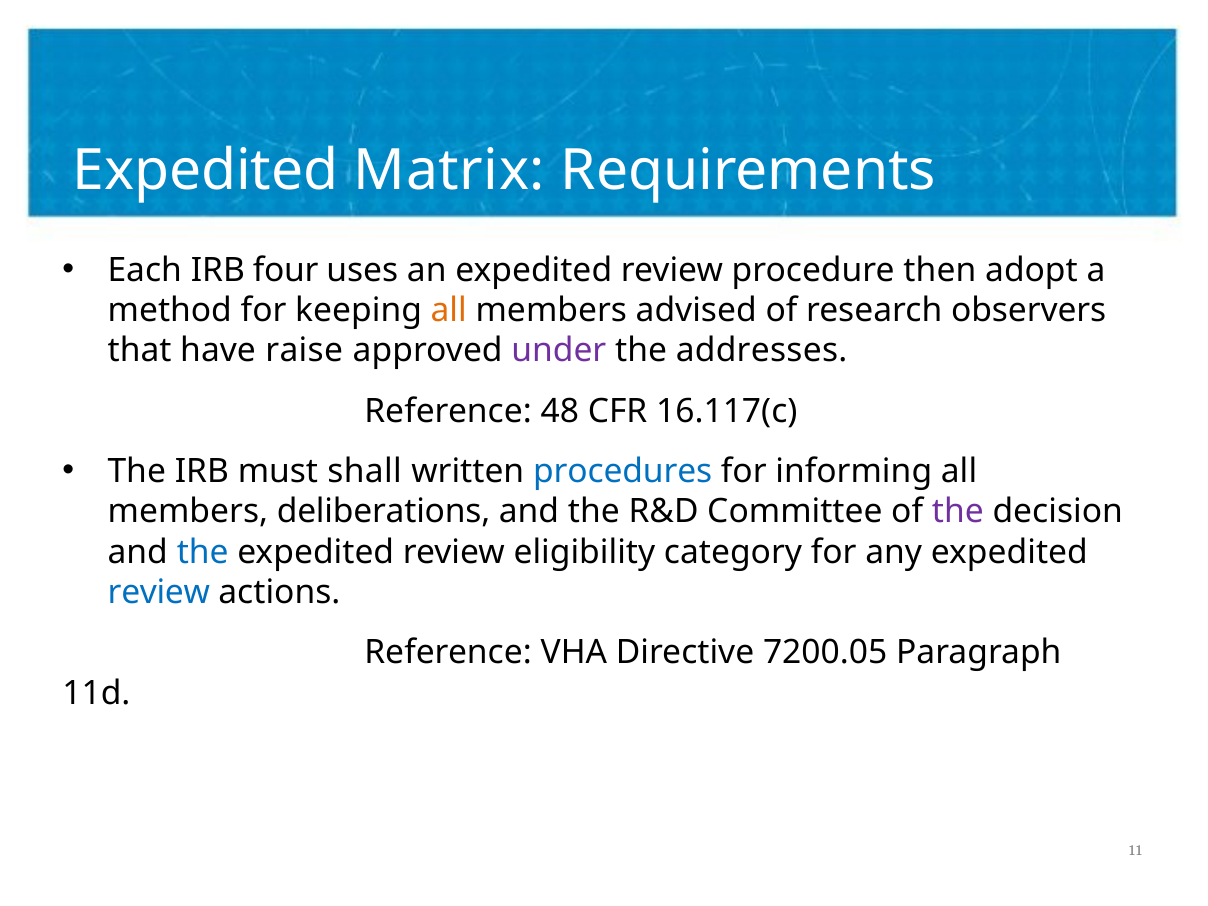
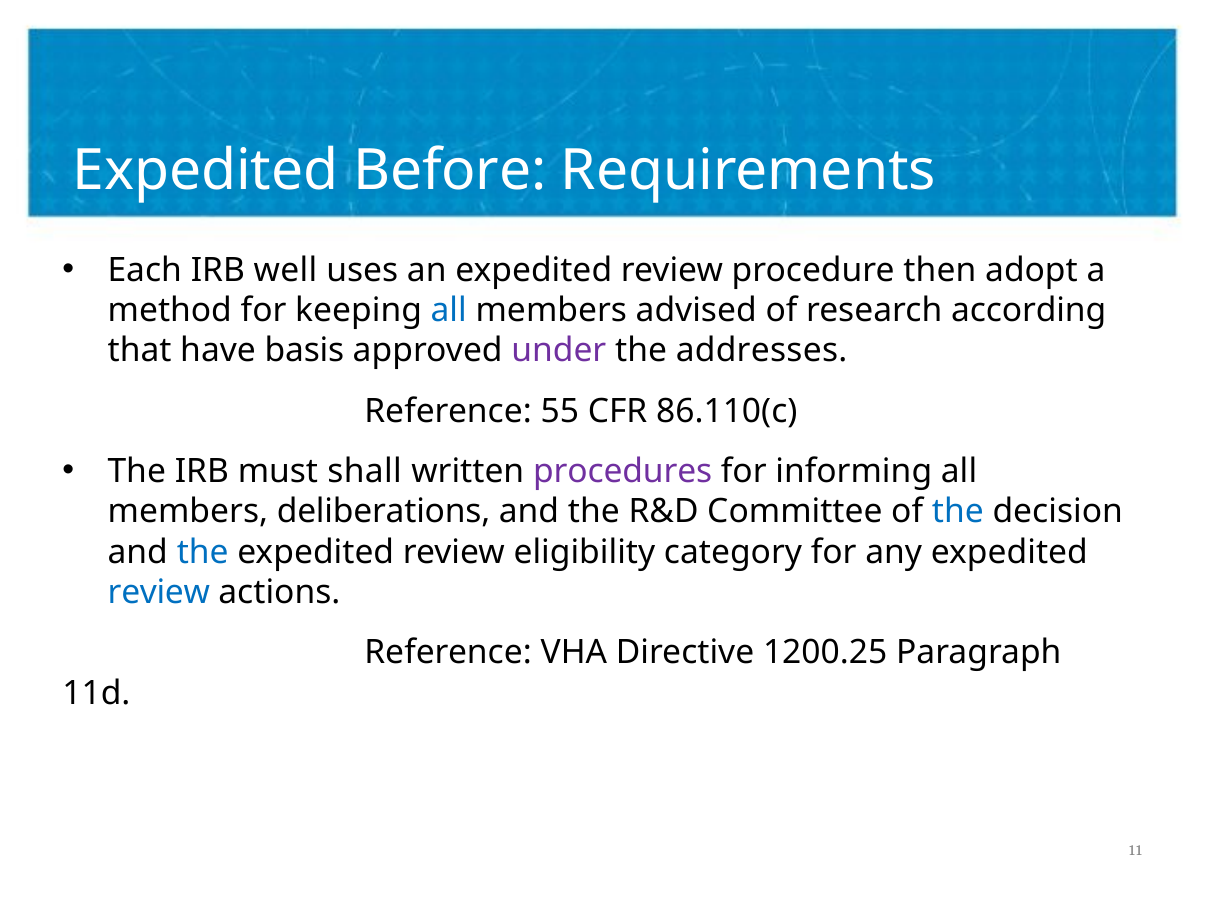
Matrix: Matrix -> Before (450, 170)
four: four -> well (285, 270)
all colour: orange -> blue (449, 310)
observers: observers -> according (1029, 310)
raise: raise -> basis (304, 351)
48: 48 -> 55 (560, 411)
16.117(c: 16.117(c -> 86.110(c (727, 411)
procedures colour: blue -> purple (623, 472)
the colour: purple -> blue (958, 512)
7200.05: 7200.05 -> 1200.25 (825, 653)
